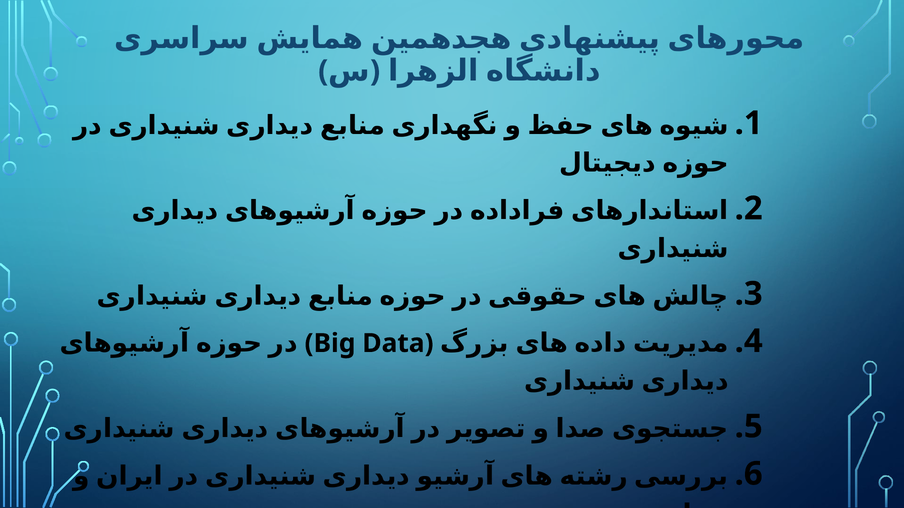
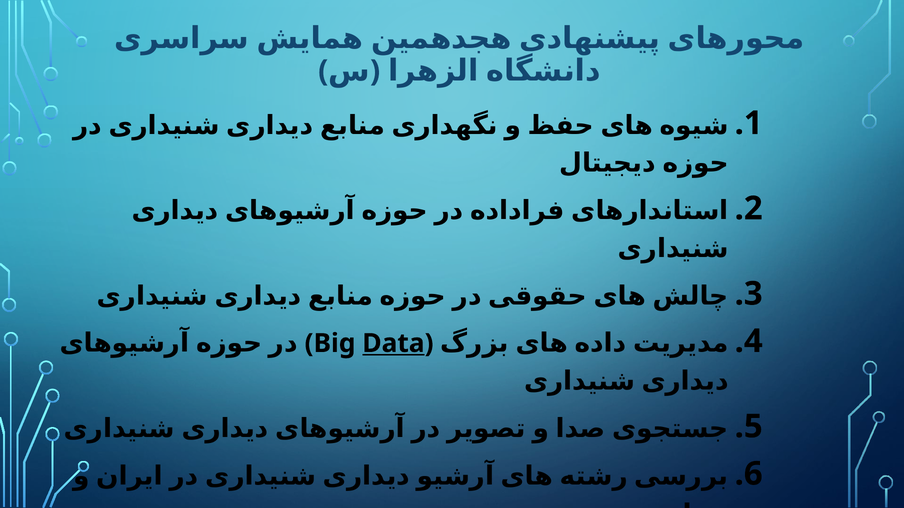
Data underline: none -> present (393, 344)
